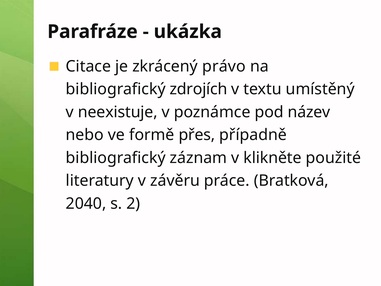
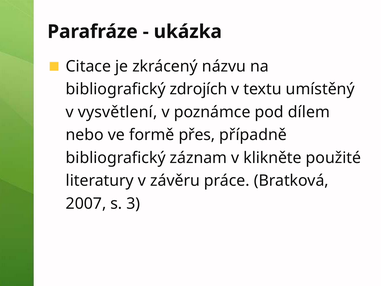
právo: právo -> názvu (224, 66)
neexistuje: neexistuje -> vysvětlení (118, 112)
název: název -> dílem (309, 112)
2040: 2040 -> 2007 (86, 203)
2: 2 -> 3 (133, 203)
